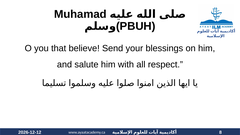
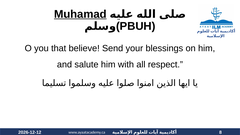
Muhamad underline: none -> present (80, 14)
